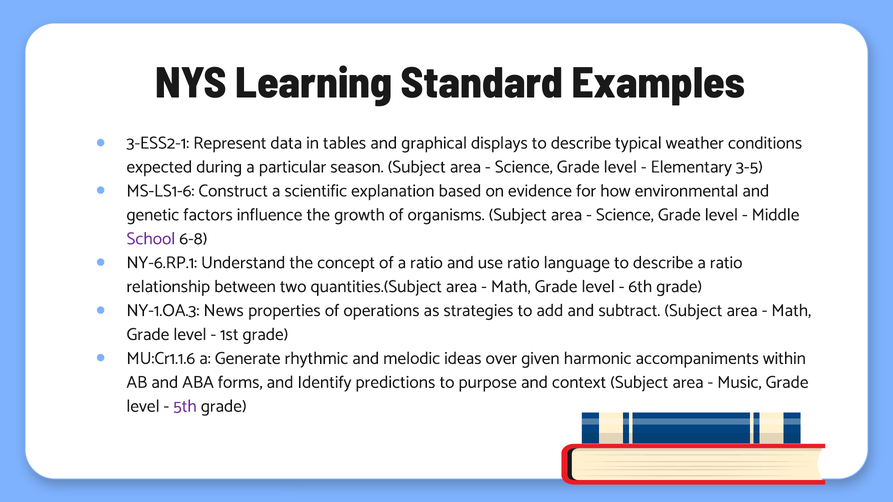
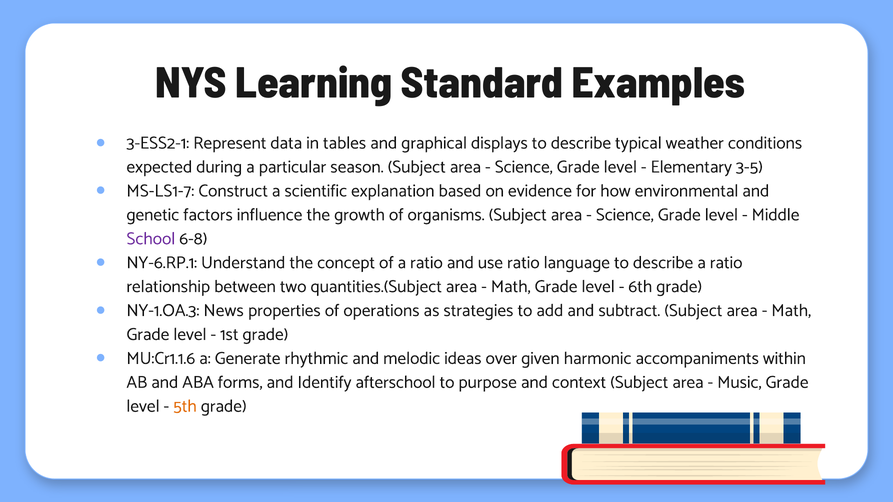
MS-LS1-6: MS-LS1-6 -> MS-LS1-7 (160, 191)
predictions: predictions -> afterschool (395, 382)
5th colour: purple -> orange (185, 406)
